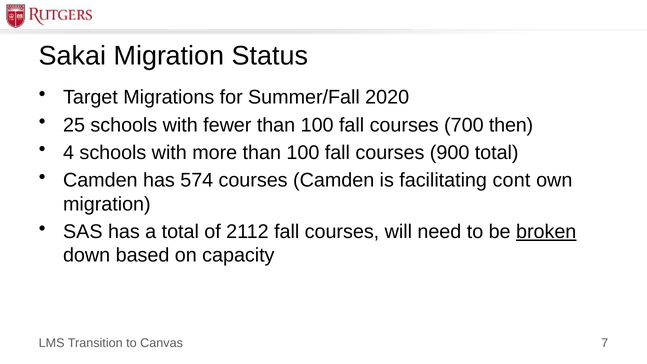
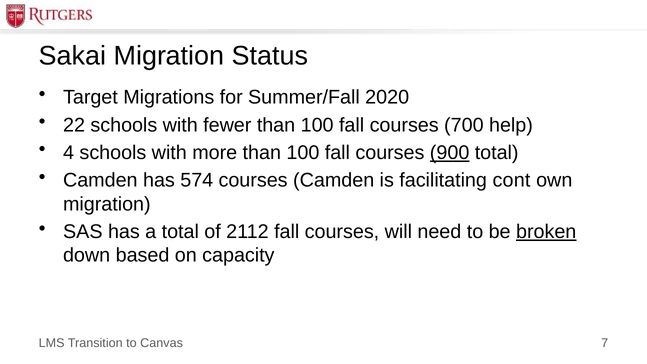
25: 25 -> 22 (74, 125)
then: then -> help (511, 125)
900 underline: none -> present (450, 153)
